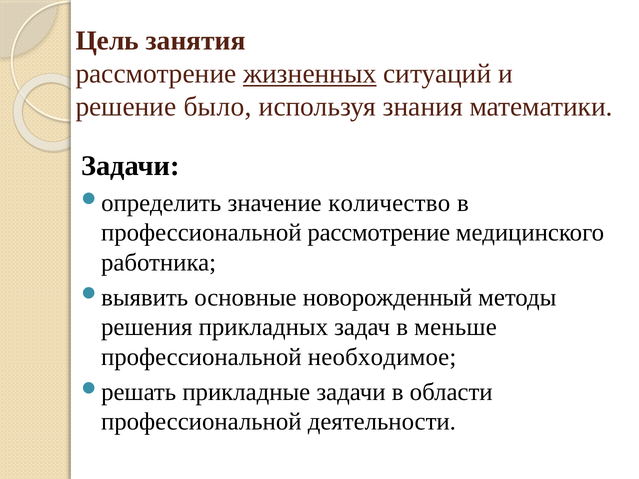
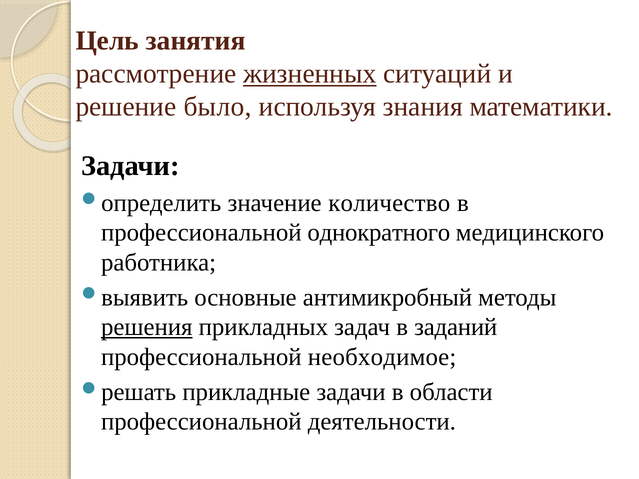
профессиональной рассмотрение: рассмотрение -> однократного (379, 233)
новорожденный: новорожденный -> антимикробный (387, 298)
решения underline: none -> present (147, 327)
меньше: меньше -> заданий (456, 327)
